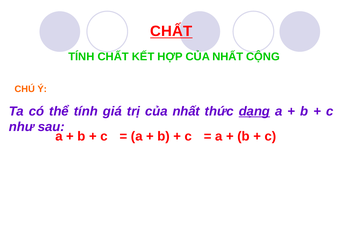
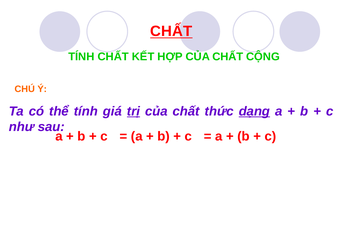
HỢP CỦA NHẤT: NHẤT -> CHẤT (228, 57)
trị underline: none -> present (133, 112)
nhất: nhất -> chất (186, 112)
